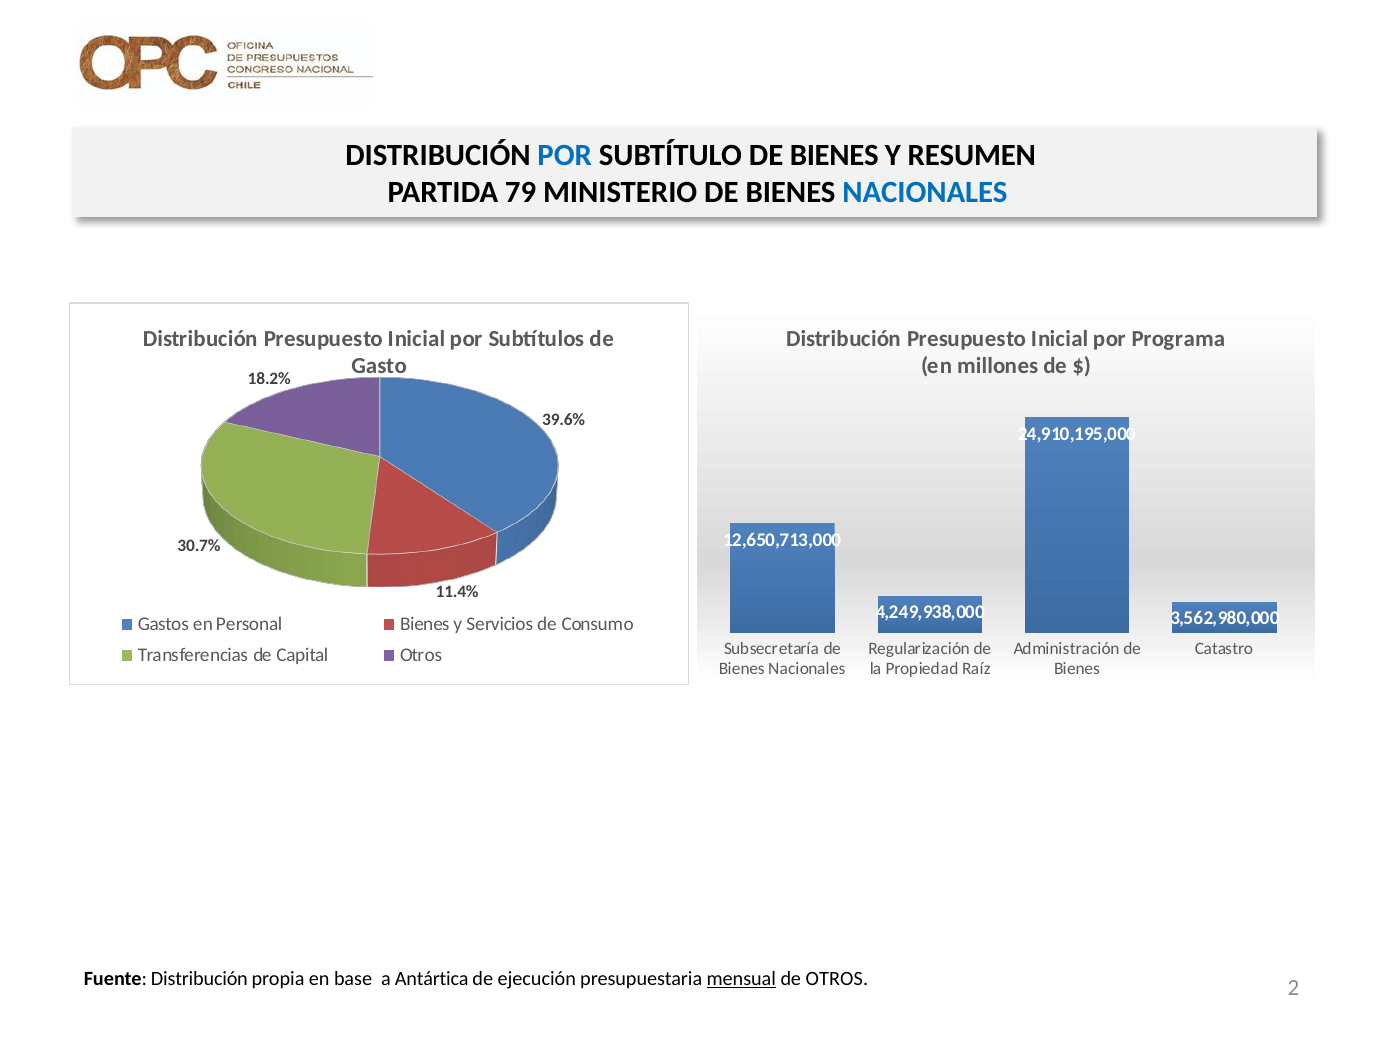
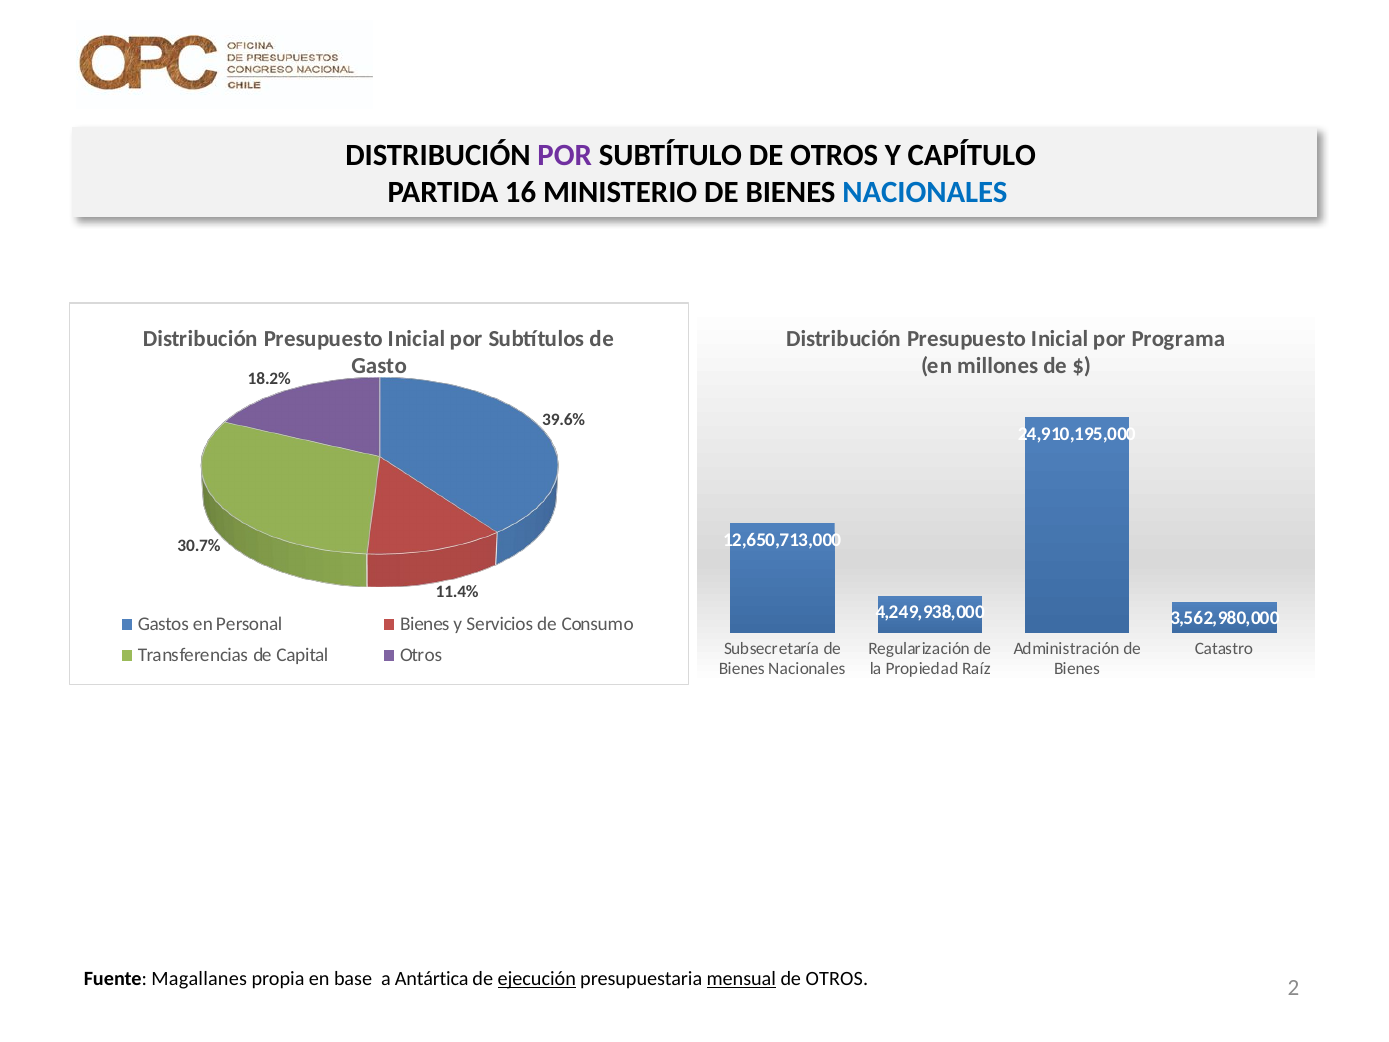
POR colour: blue -> purple (565, 156)
SUBTÍTULO DE BIENES: BIENES -> OTROS (834, 156)
RESUMEN: RESUMEN -> CAPÍTULO (972, 156)
79: 79 -> 16 (521, 193)
Fuente Distribución: Distribución -> Magallanes (199, 979)
ejecución underline: none -> present (537, 979)
